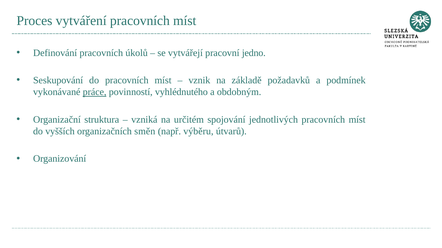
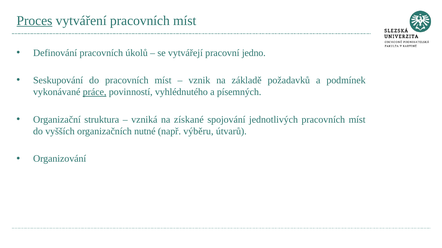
Proces underline: none -> present (34, 21)
obdobným: obdobným -> písemných (239, 92)
určitém: určitém -> získané (189, 120)
směn: směn -> nutné (145, 132)
